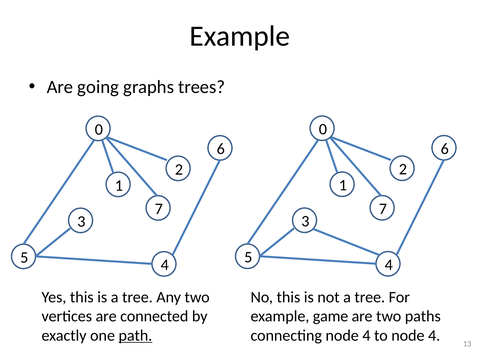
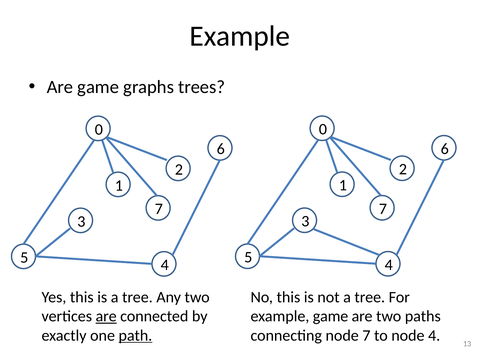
Are going: going -> game (98, 87)
are underline: none -> present (106, 316)
connecting node 4: 4 -> 7 (366, 335)
